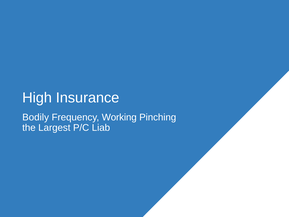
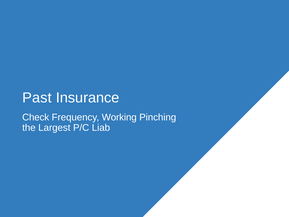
High: High -> Past (37, 98)
Bodily: Bodily -> Check (36, 117)
